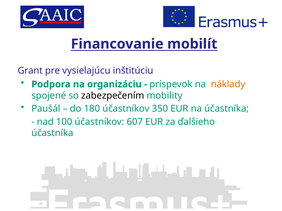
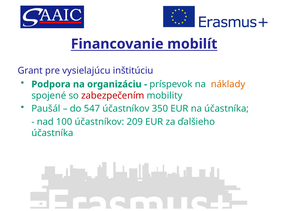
zabezpečením colour: black -> red (113, 96)
180: 180 -> 547 (92, 109)
607: 607 -> 209 (135, 122)
